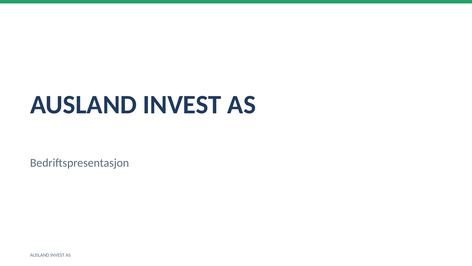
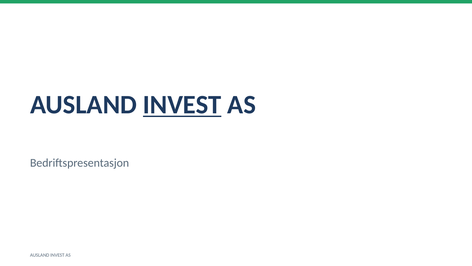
INVEST underline: none -> present (182, 105)
